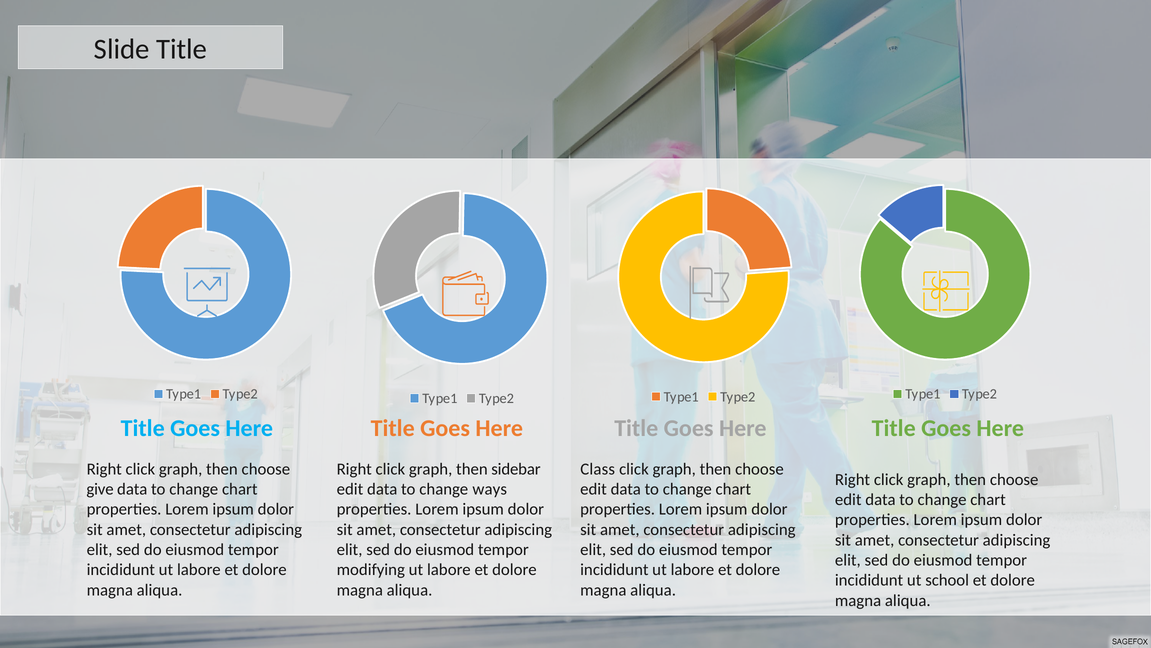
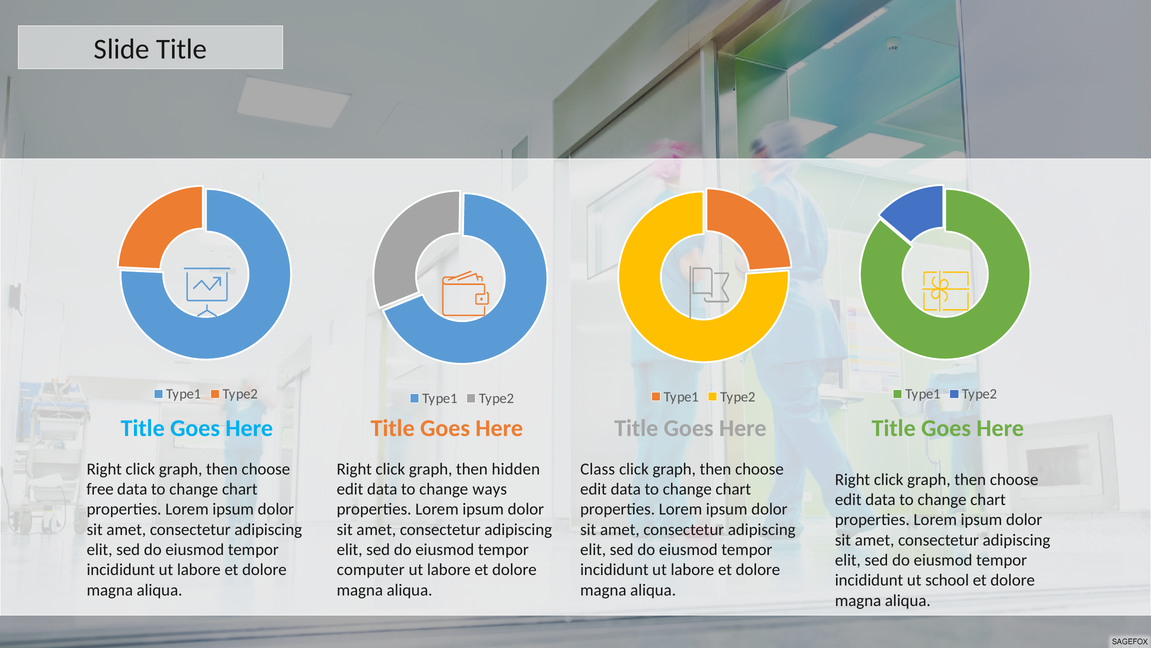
sidebar: sidebar -> hidden (516, 469)
give: give -> free (100, 489)
modifying: modifying -> computer (371, 569)
